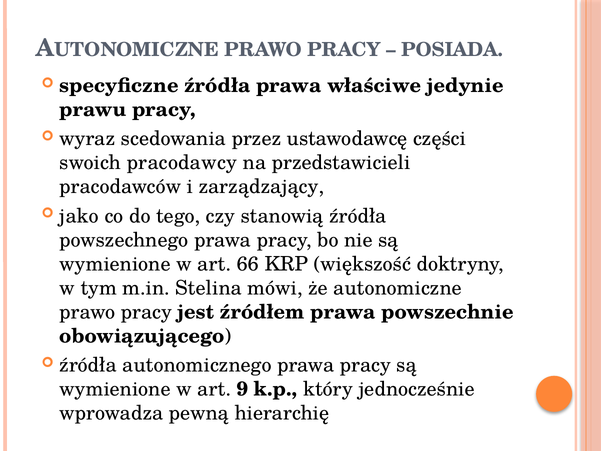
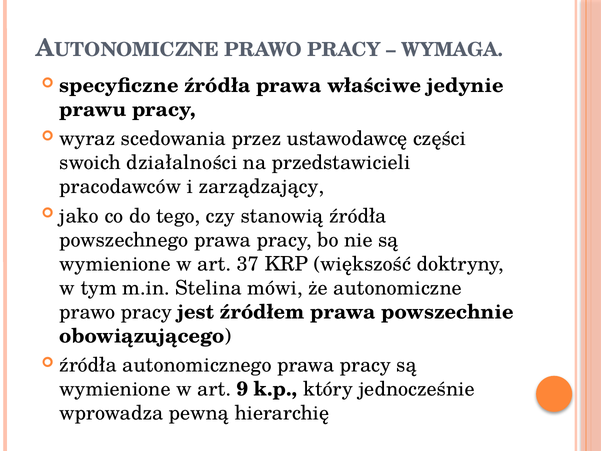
POSIADA: POSIADA -> WYMAGA (452, 50)
pracodawcy: pracodawcy -> działalności (182, 163)
66: 66 -> 37 (248, 264)
